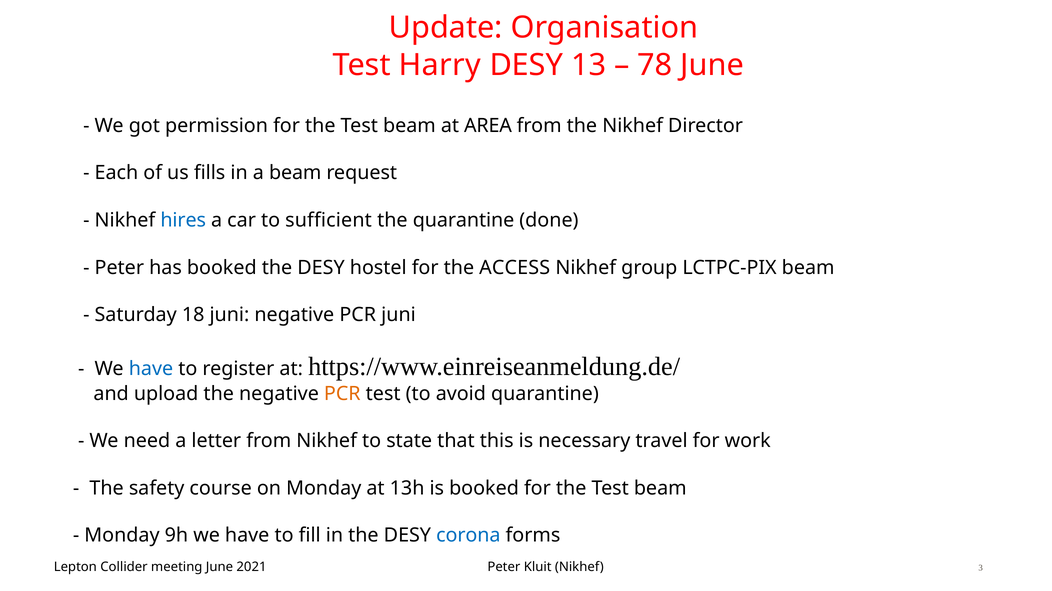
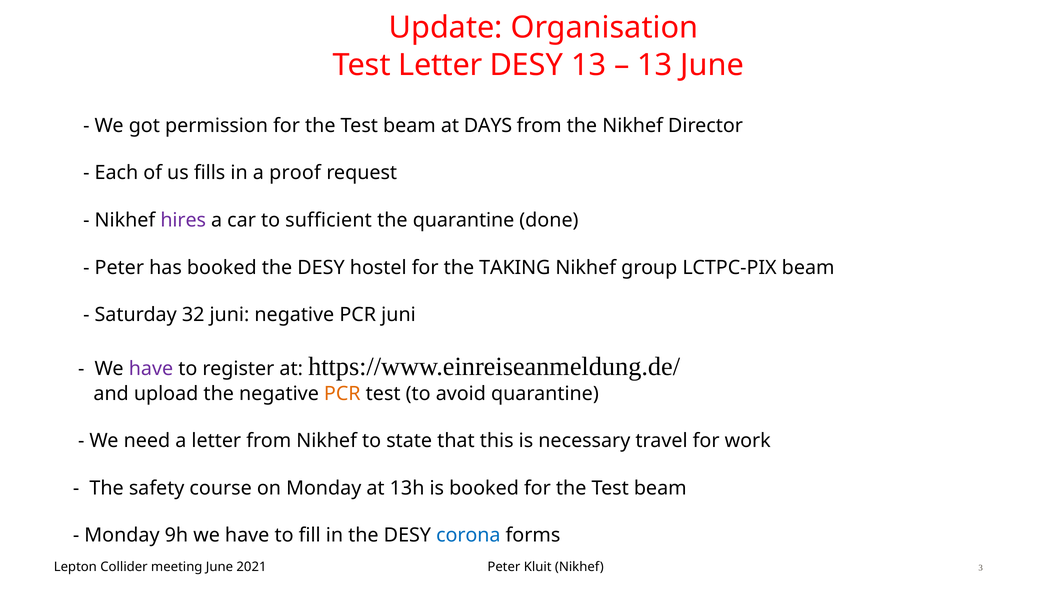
Test Harry: Harry -> Letter (440, 65)
78: 78 -> 13 (655, 65)
AREA: AREA -> DAYS (488, 126)
a beam: beam -> proof (295, 173)
hires colour: blue -> purple (183, 221)
ACCESS: ACCESS -> TAKING (515, 268)
18: 18 -> 32 (193, 315)
have colour: blue -> purple (151, 369)
